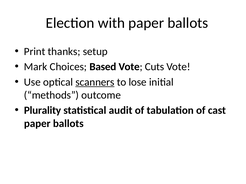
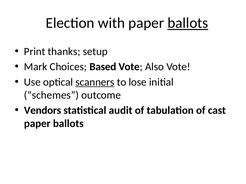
ballots underline: none -> present (188, 23)
Cuts: Cuts -> Also (154, 67)
methods: methods -> schemes (51, 95)
Plurality: Plurality -> Vendors (43, 111)
